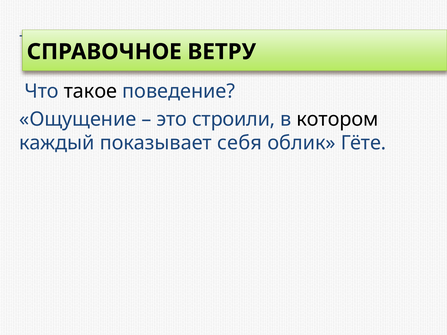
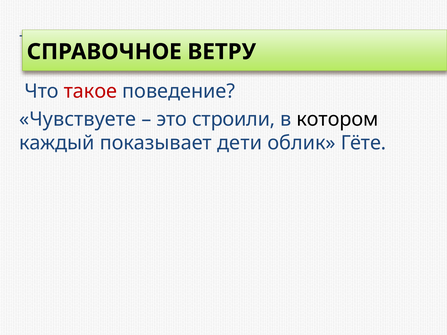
такое colour: black -> red (90, 91)
Ощущение: Ощущение -> Чувствуете (78, 119)
себя: себя -> дети (240, 143)
